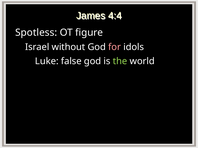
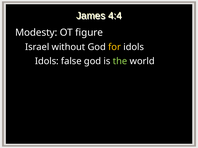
Spotless: Spotless -> Modesty (36, 33)
for colour: pink -> yellow (115, 47)
Luke: Luke -> Idols (47, 61)
